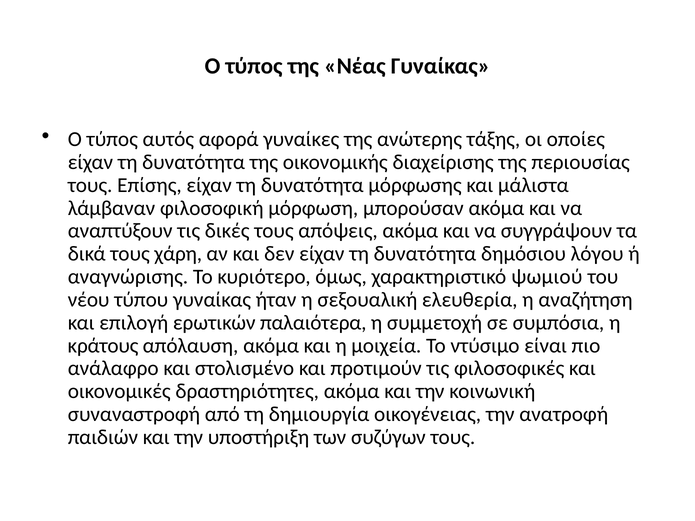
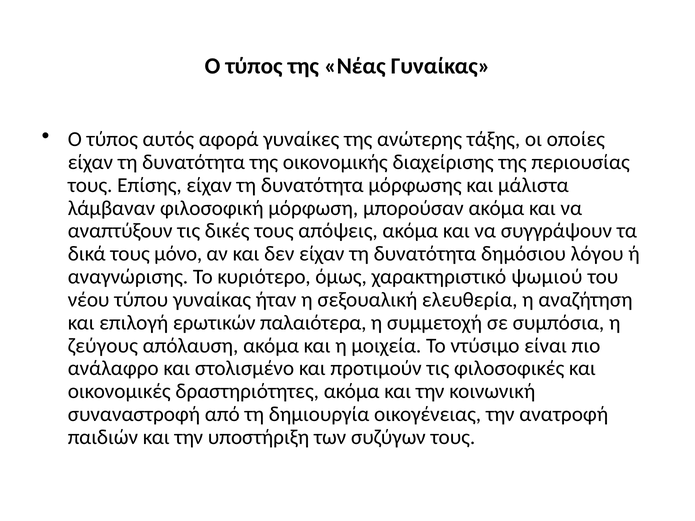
χάρη: χάρη -> μόνο (178, 254)
κράτους: κράτους -> ζεύγους (103, 346)
